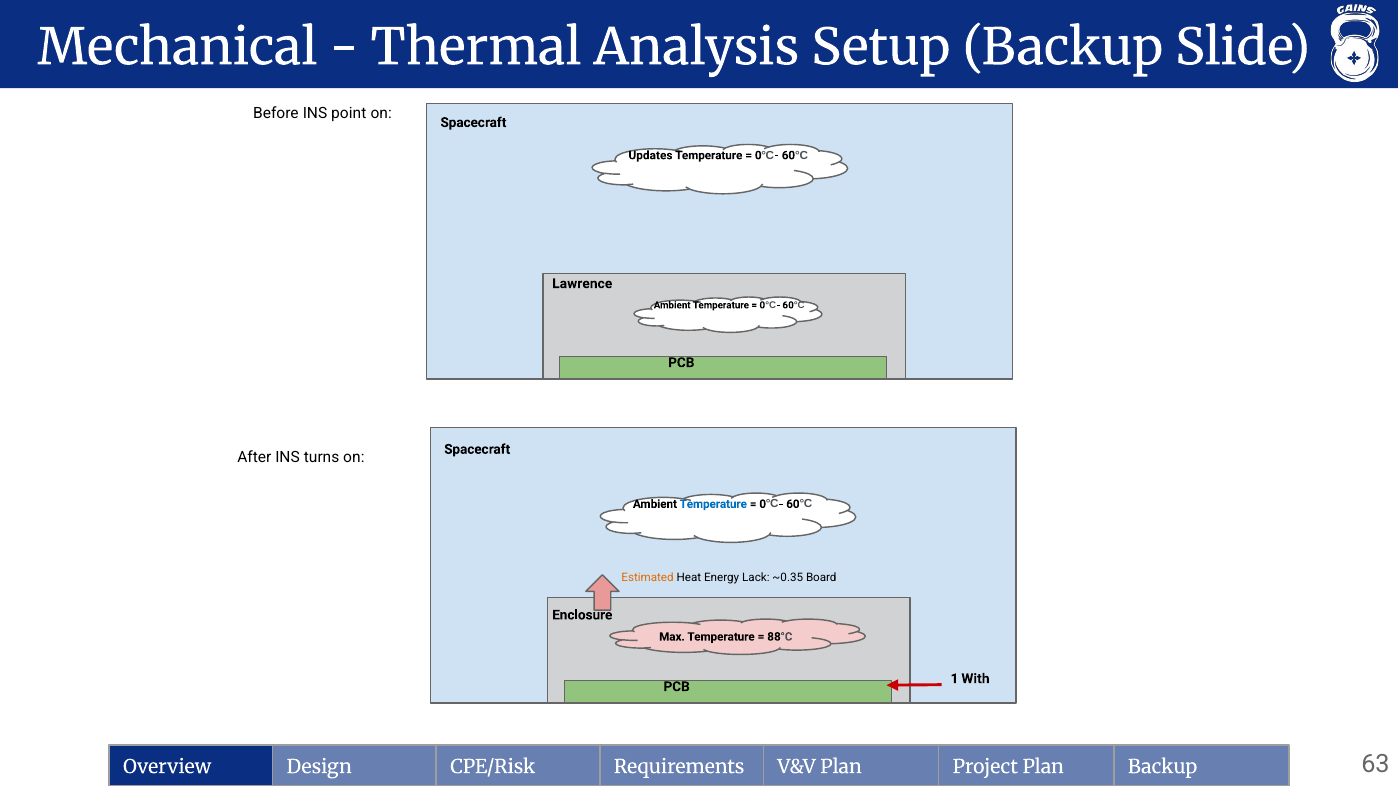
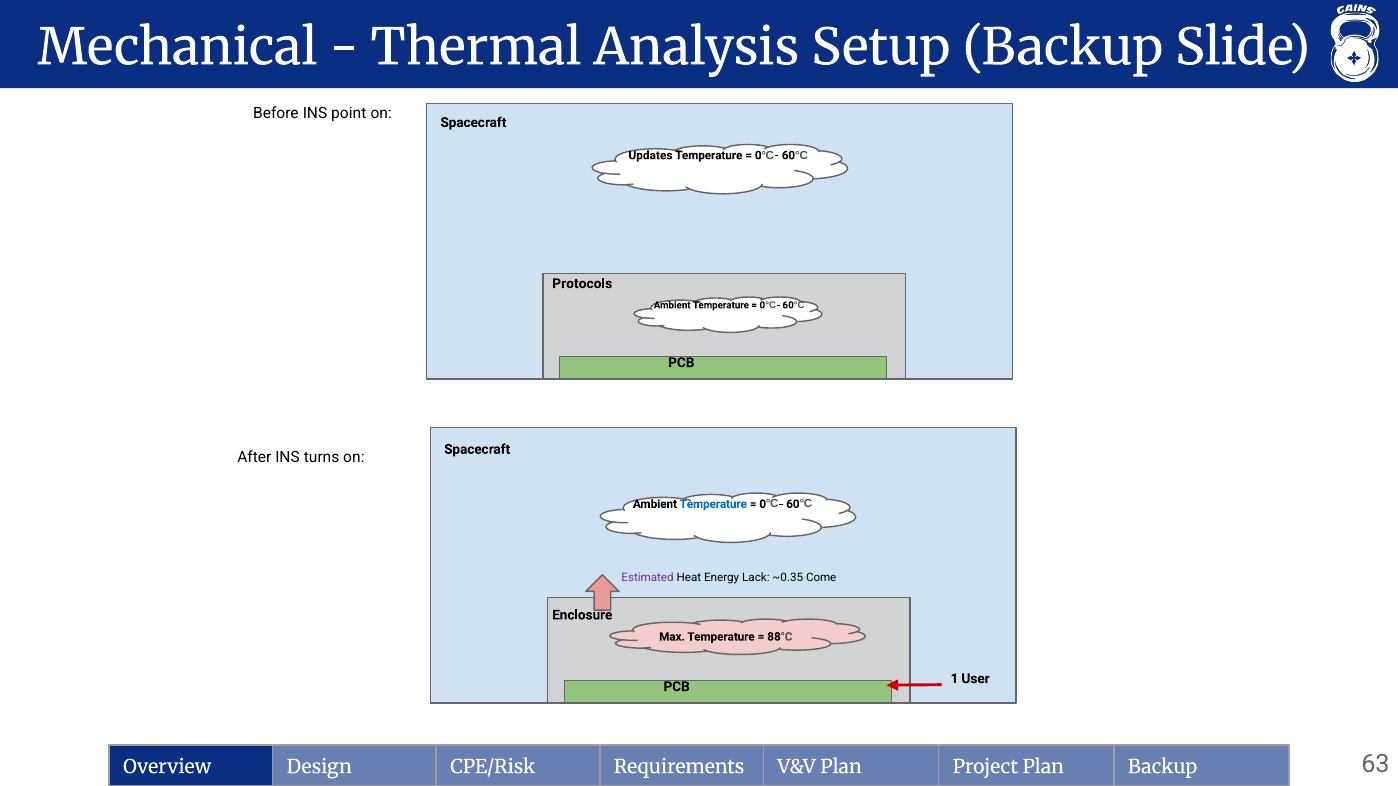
Lawrence: Lawrence -> Protocols (582, 284)
Estimated colour: orange -> purple (648, 578)
Board: Board -> Come (821, 578)
With: With -> User (976, 679)
